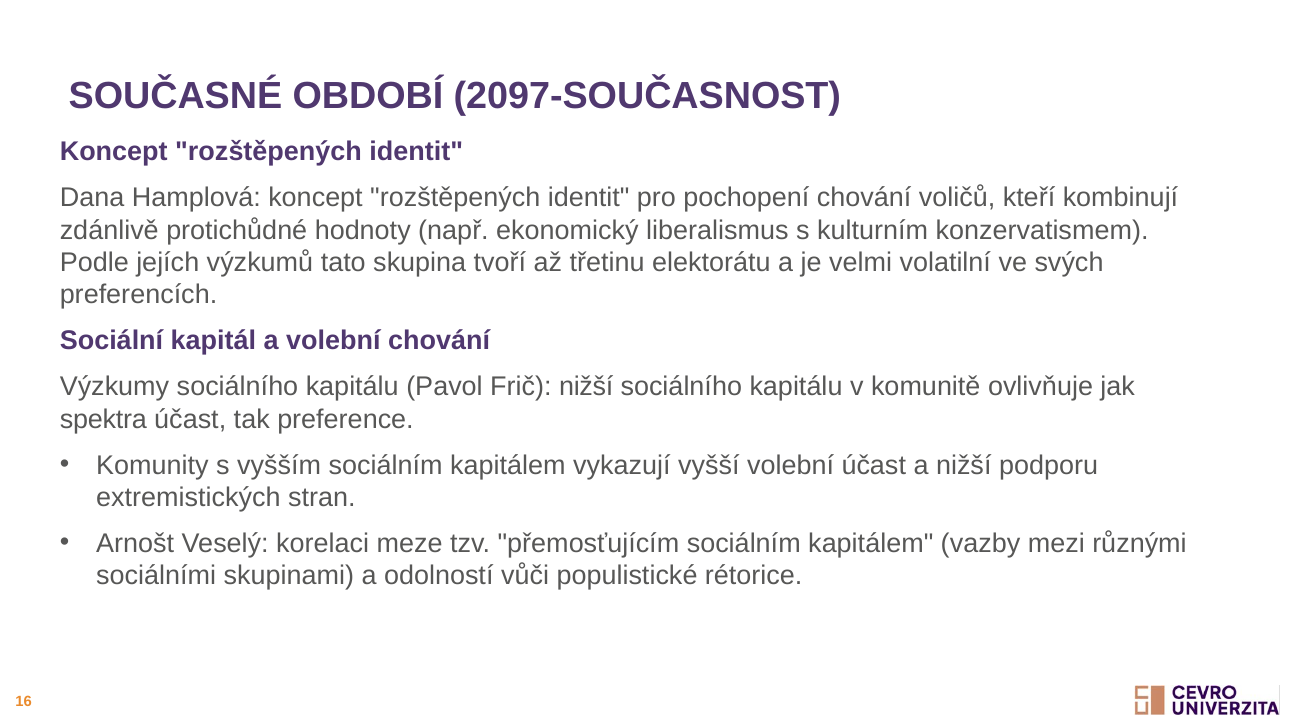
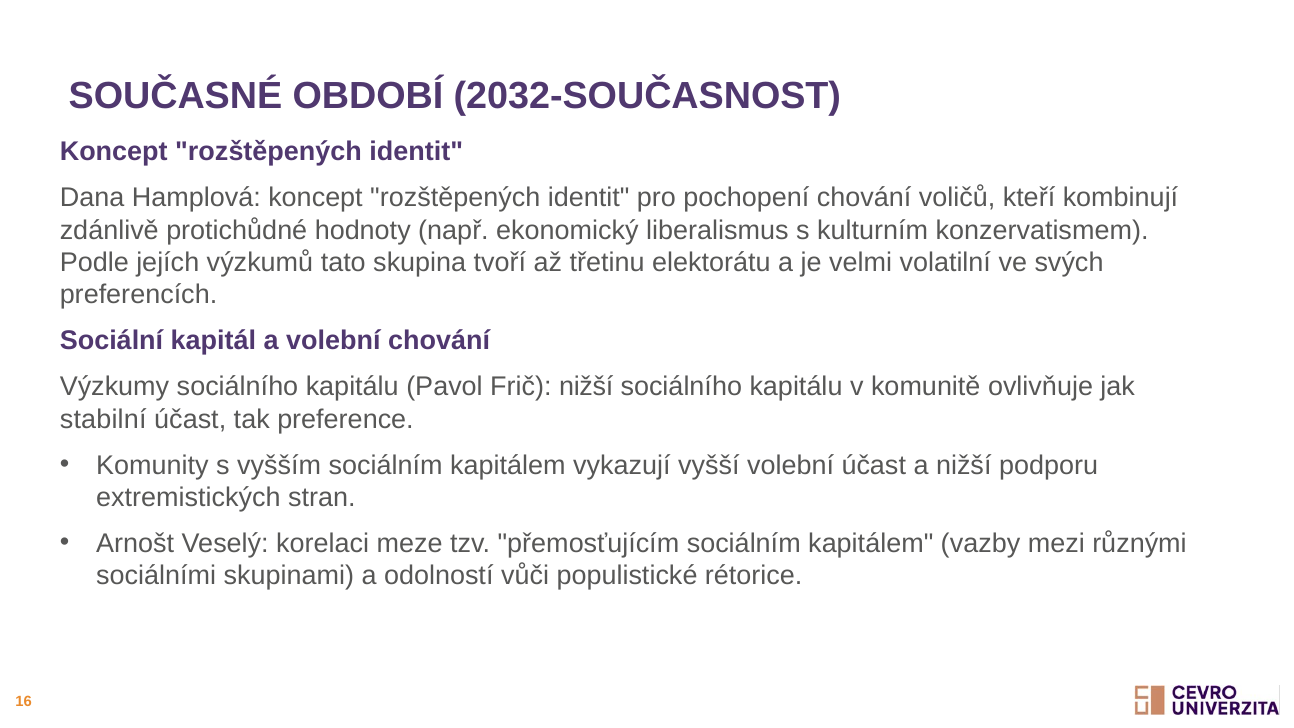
2097-SOUČASNOST: 2097-SOUČASNOST -> 2032-SOUČASNOST (647, 96)
spektra: spektra -> stabilní (103, 419)
